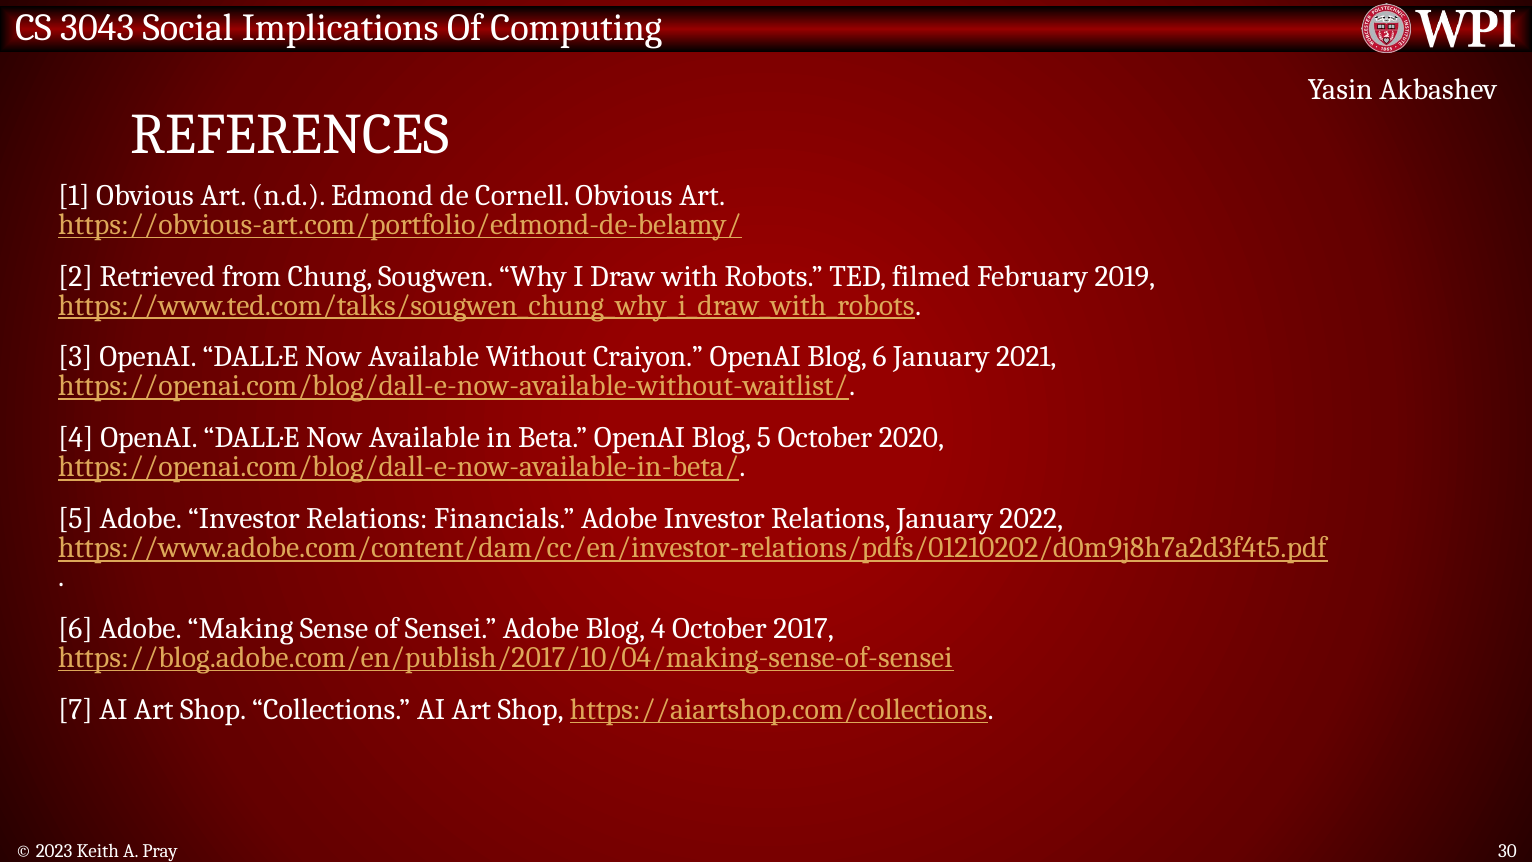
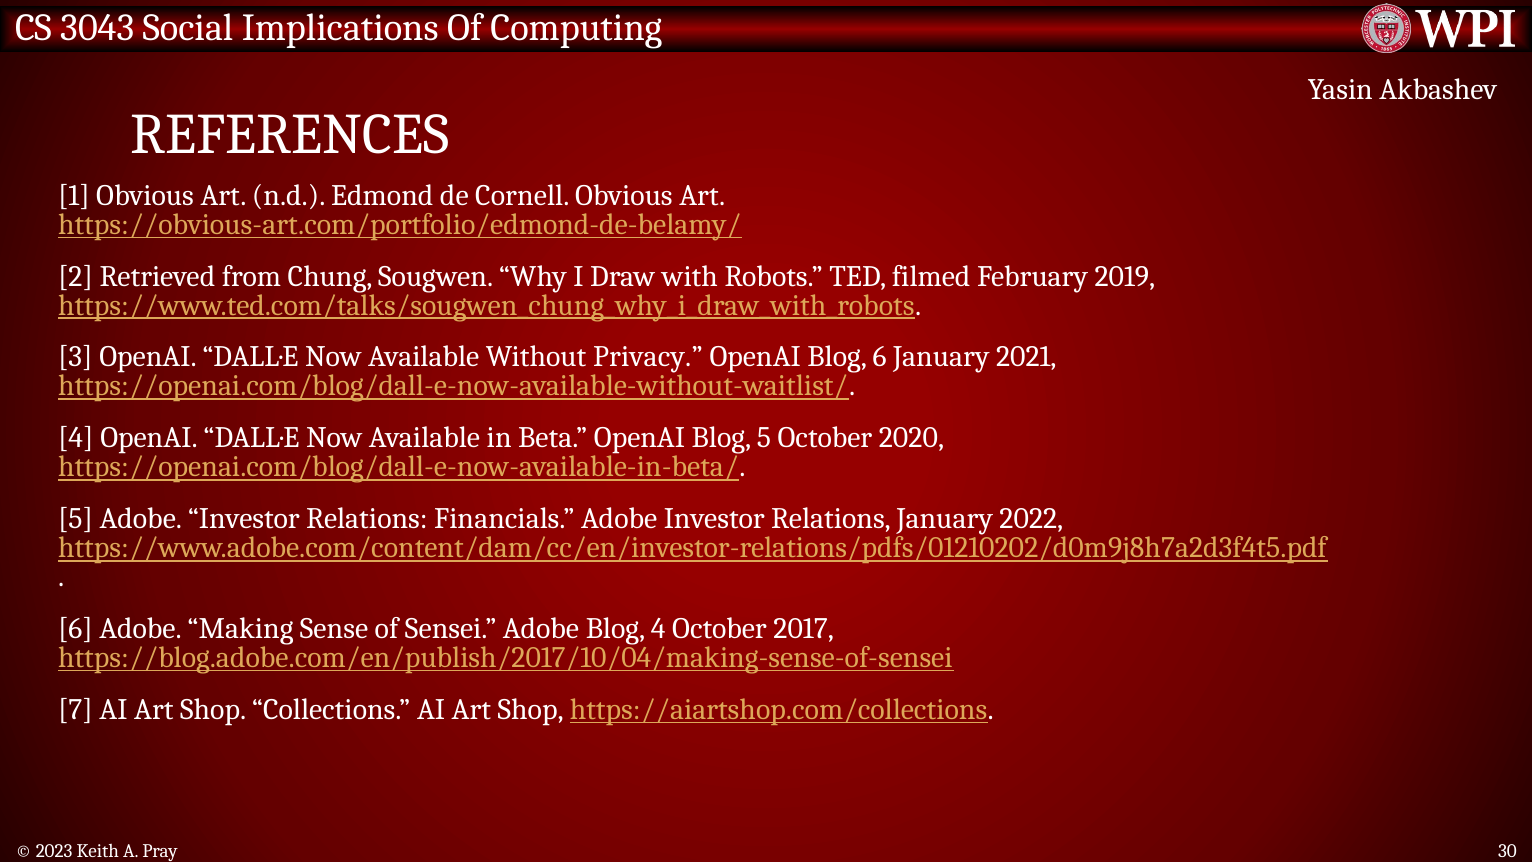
Craiyon: Craiyon -> Privacy (648, 357)
